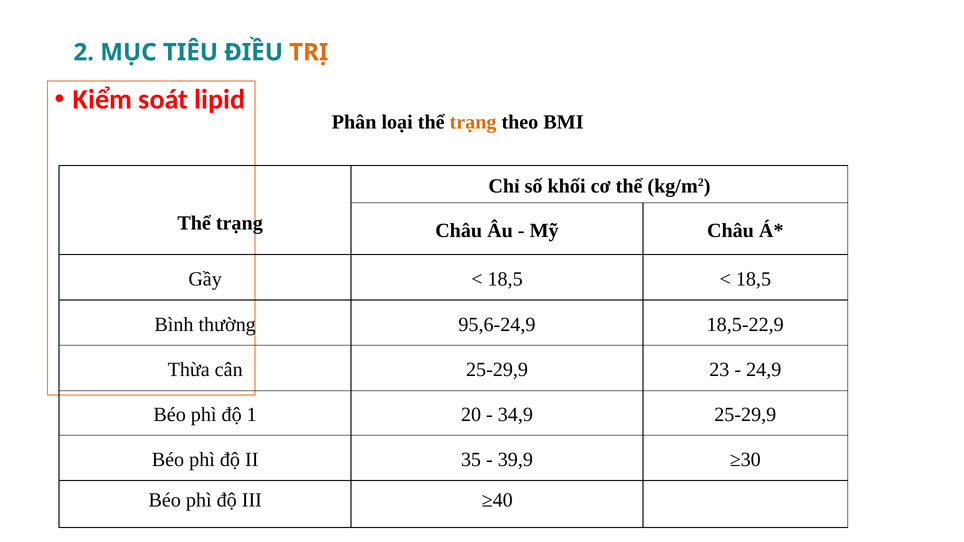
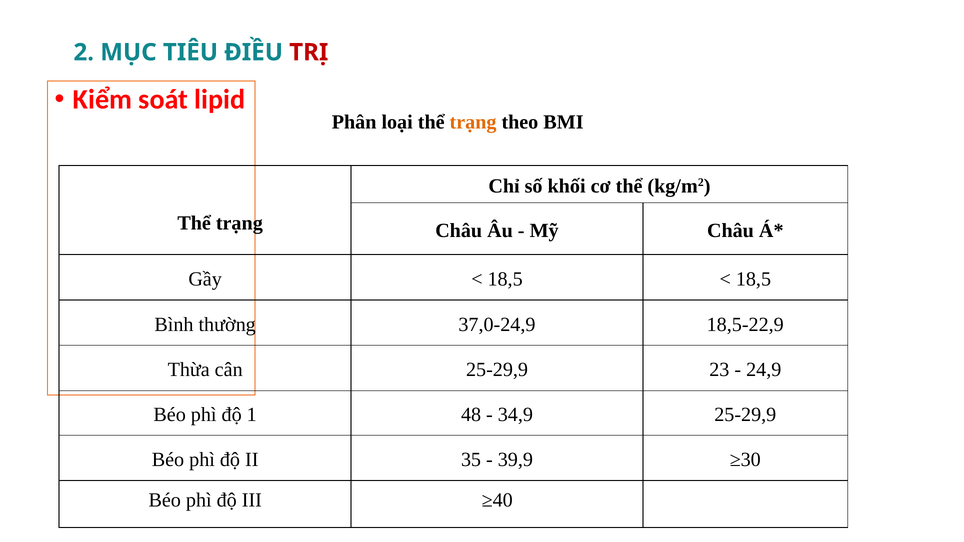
TRỊ colour: orange -> red (309, 52)
95,6-24,9: 95,6-24,9 -> 37,0-24,9 (497, 325)
20: 20 -> 48 (471, 415)
